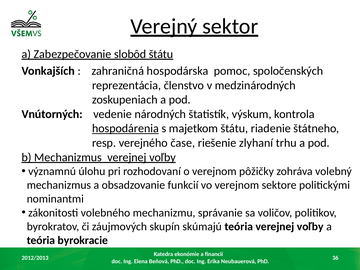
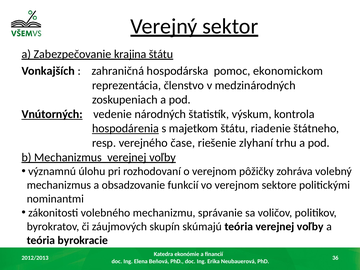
slobôd: slobôd -> krajina (130, 54)
spoločenských: spoločenských -> ekonomickom (288, 71)
Vnútorných underline: none -> present (52, 114)
